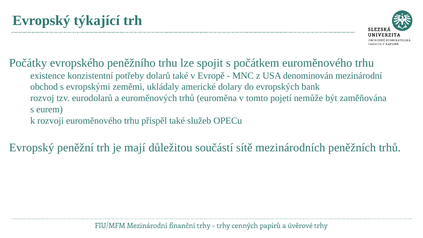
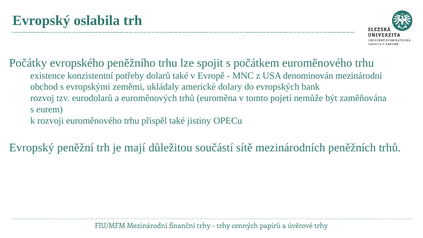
týkající: týkající -> oslabila (97, 21)
služeb: služeb -> jistiny (199, 121)
